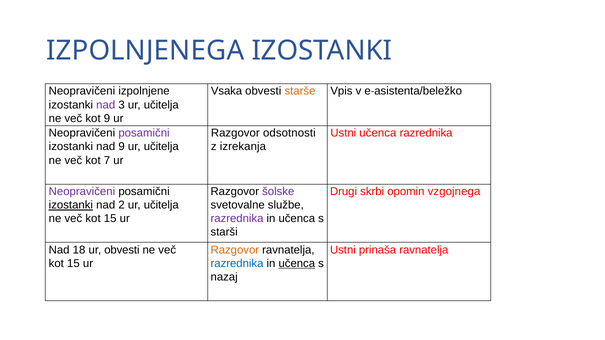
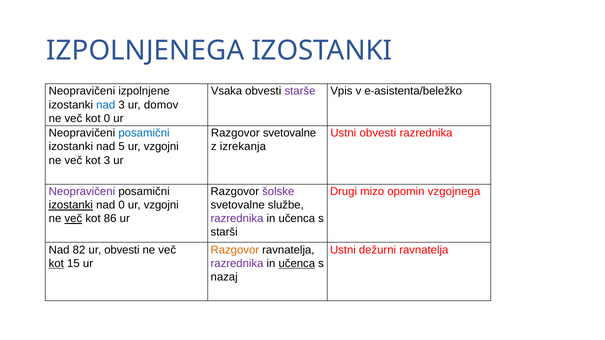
starše colour: orange -> purple (300, 91)
nad colour: purple -> blue (106, 105)
3 ur učitelja: učitelja -> domov (161, 105)
kot 9: 9 -> 0 (107, 118)
posamični colour: purple -> blue (144, 133)
Razgovor odsotnosti: odsotnosti -> svetovalne (290, 133)
Ustni učenca: učenca -> obvesti (378, 133)
nad 9: 9 -> 5 (122, 147)
učitelja: učitelja -> vzgojni (161, 147)
kot 7: 7 -> 3 (107, 160)
skrbi: skrbi -> mizo (372, 192)
nad 2: 2 -> 0 (122, 205)
učitelja: učitelja -> vzgojni (161, 205)
več underline: none -> present (73, 219)
15: 15 -> 86 (110, 219)
18: 18 -> 82 (79, 250)
prinaša: prinaša -> dežurni (378, 250)
kot underline: none -> present (56, 264)
razrednika colour: blue -> purple (237, 264)
